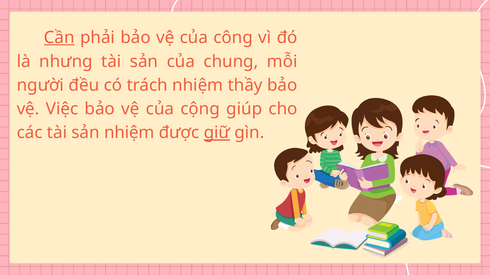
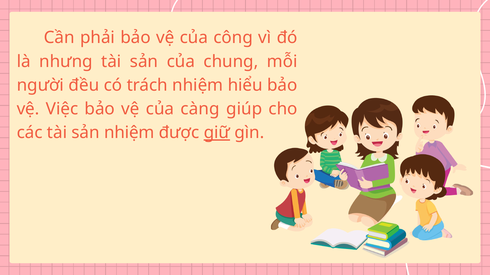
Cần underline: present -> none (59, 38)
thầy: thầy -> hiểu (245, 85)
cộng: cộng -> càng (200, 109)
